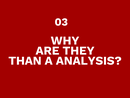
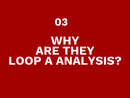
THAN: THAN -> LOOP (25, 60)
